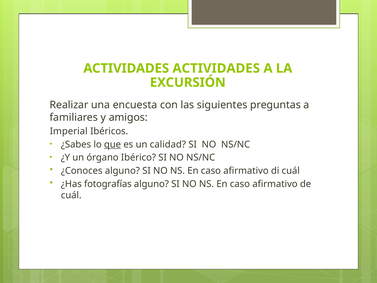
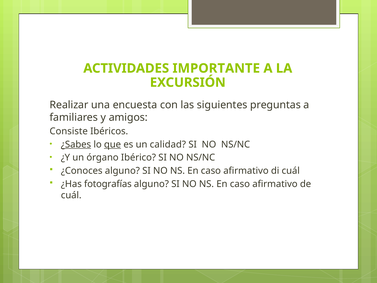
ACTIVIDADES ACTIVIDADES: ACTIVIDADES -> IMPORTANTE (216, 68)
Imperial: Imperial -> Consiste (69, 131)
¿Sabes underline: none -> present (76, 144)
